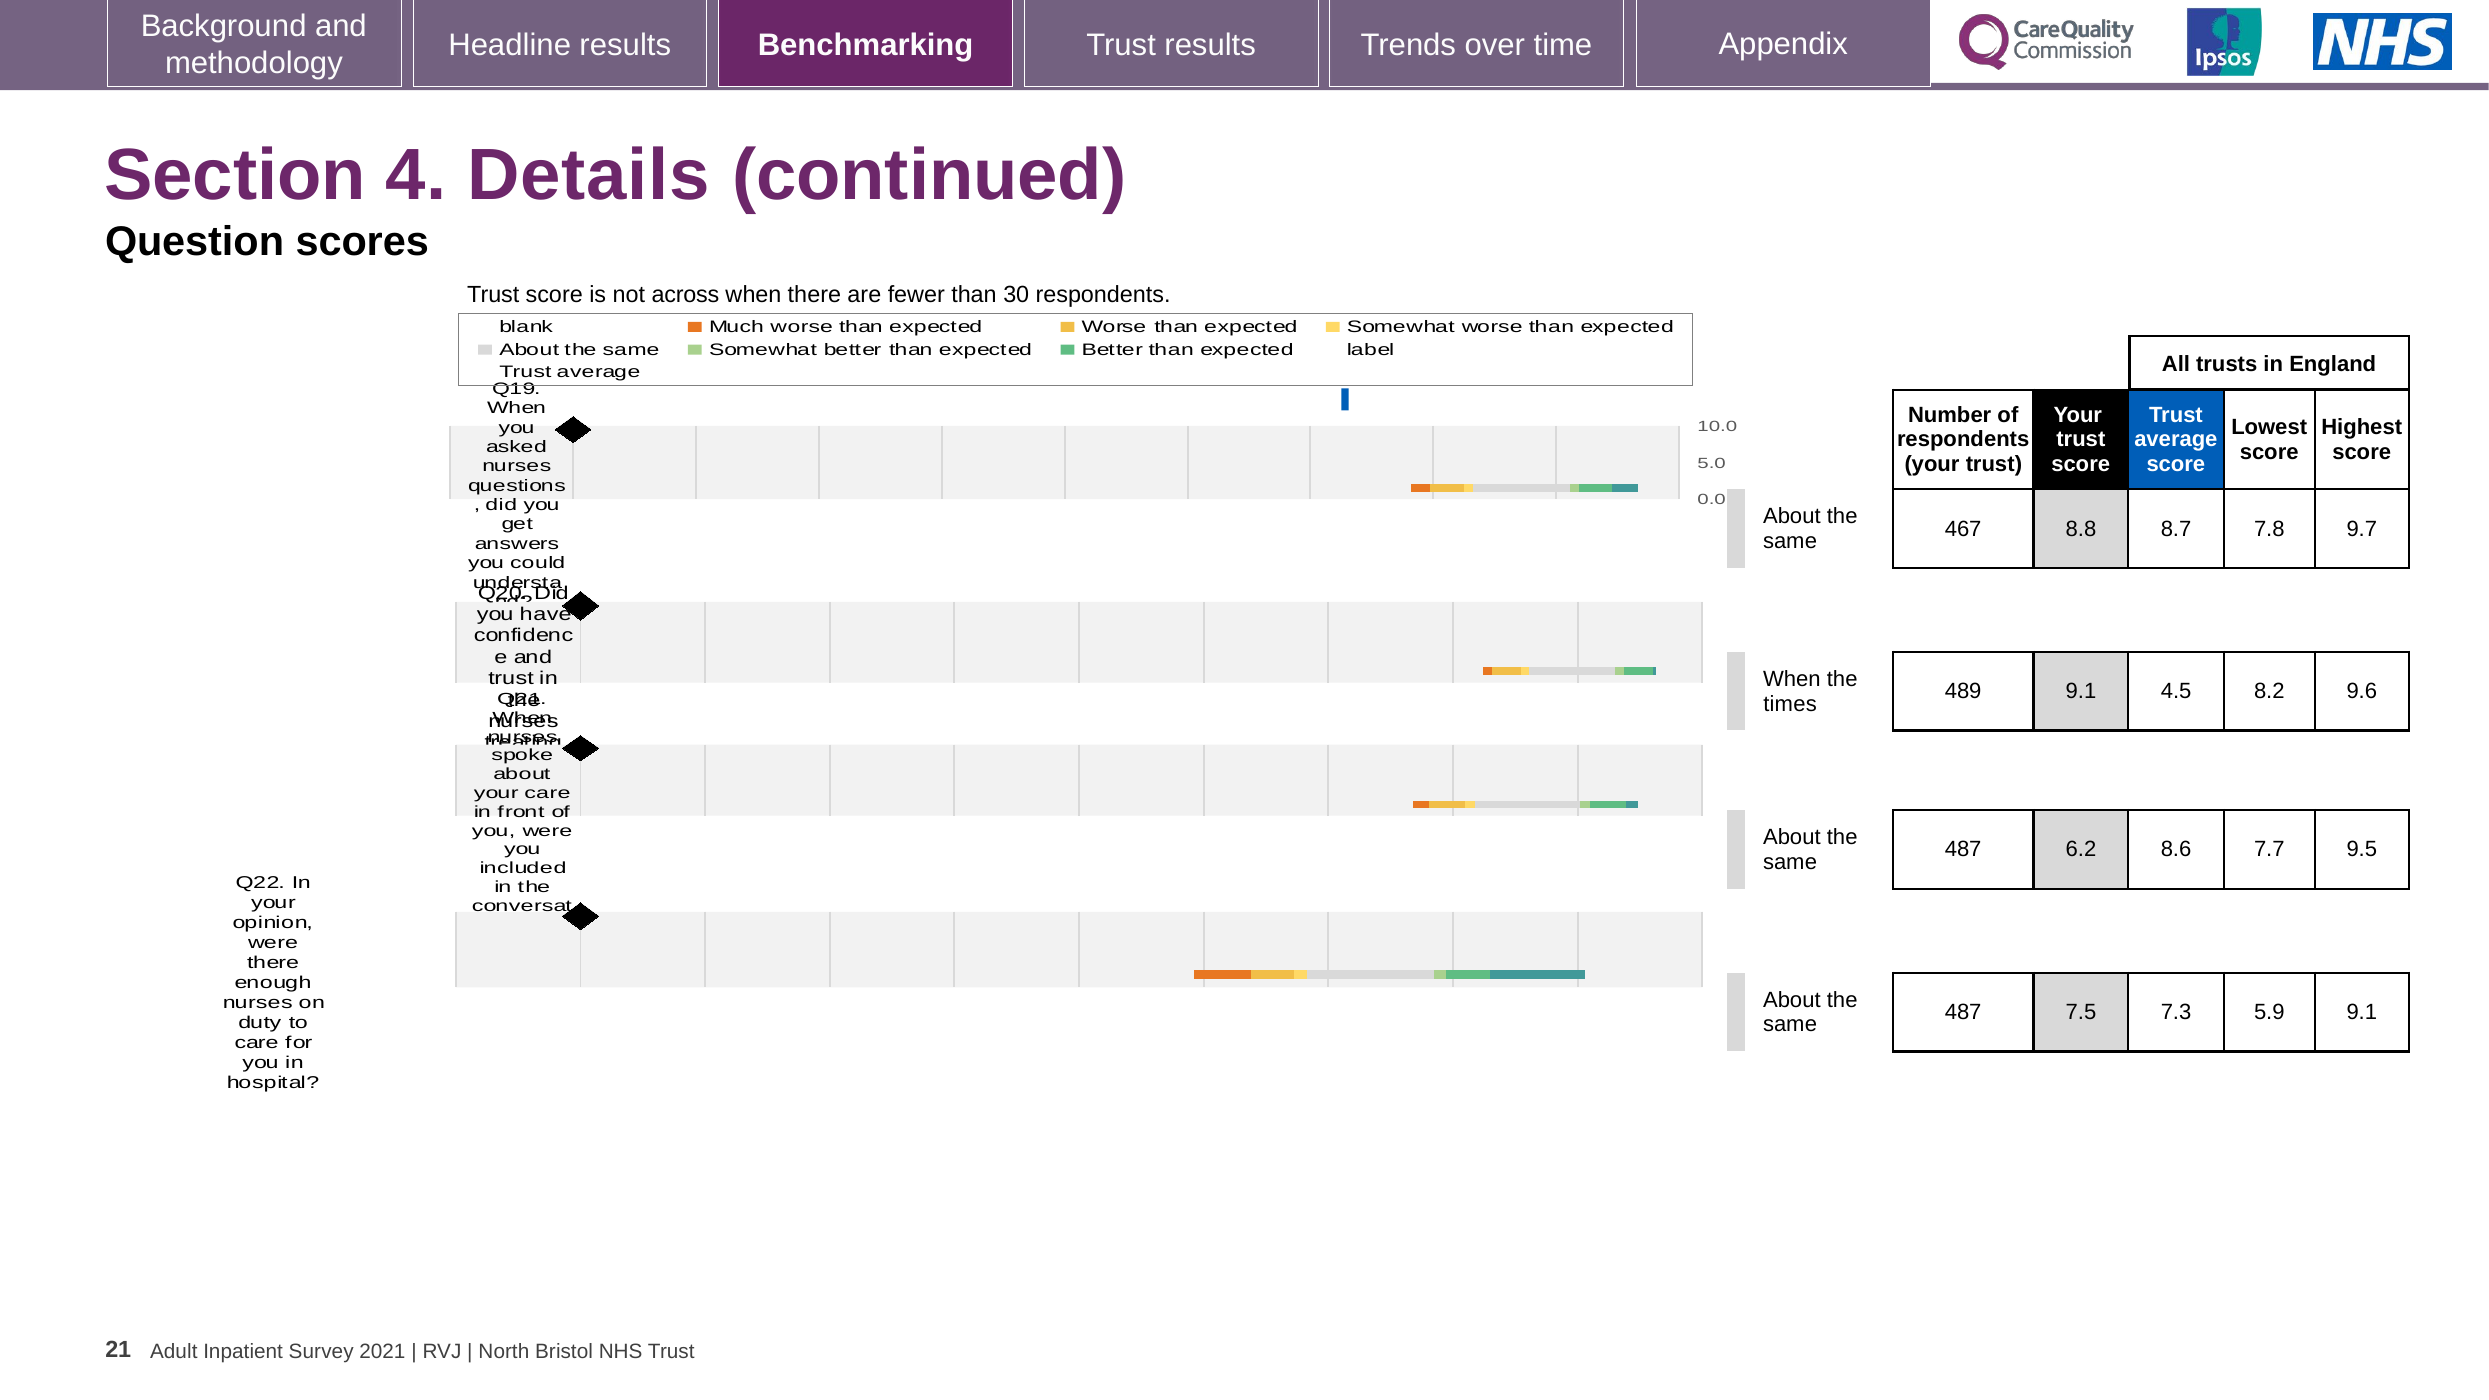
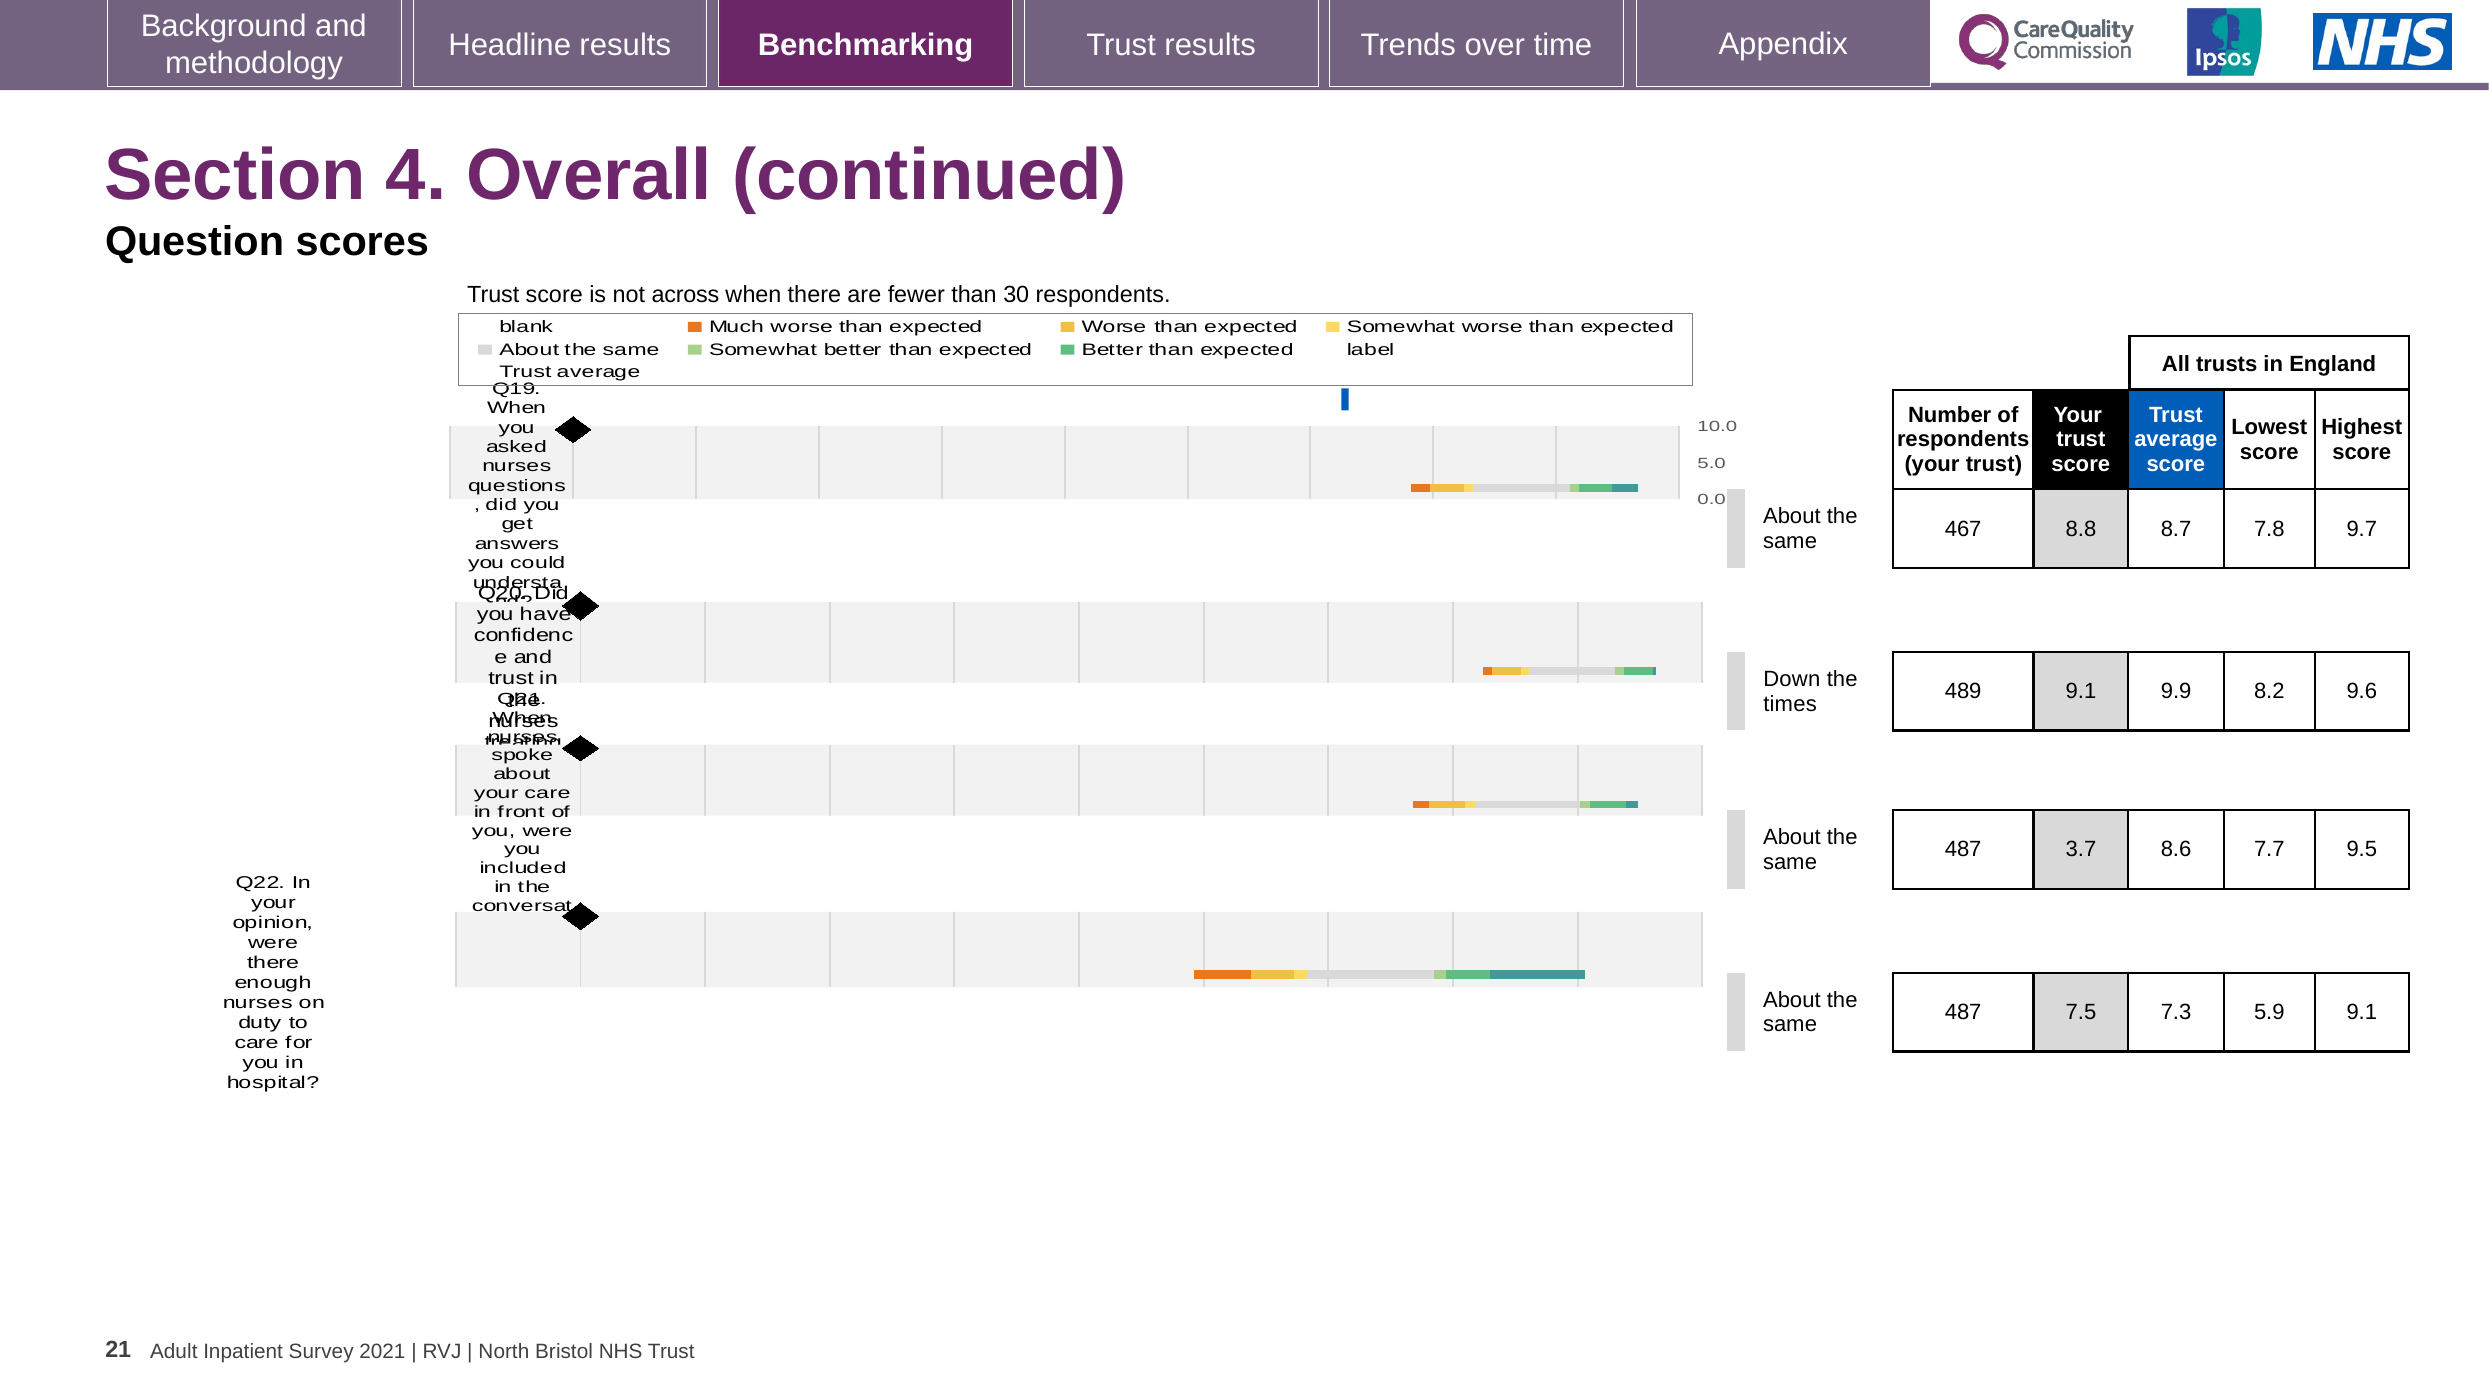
Details: Details -> Overall (589, 176)
When: When -> Down (1792, 679)
4.5: 4.5 -> 9.9 (2176, 691)
6.2: 6.2 -> 3.7 (2081, 850)
